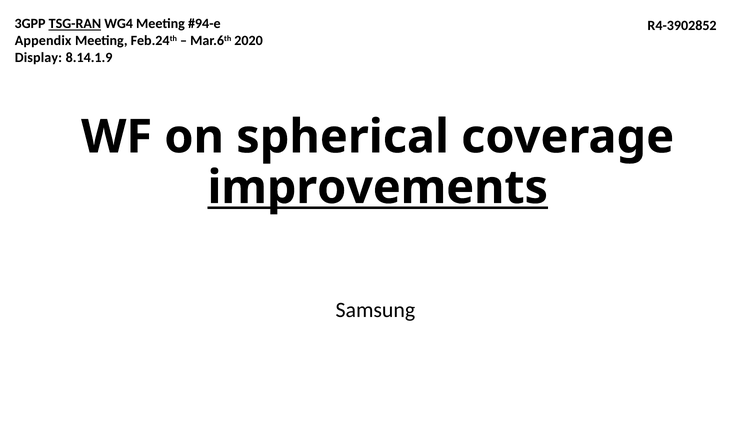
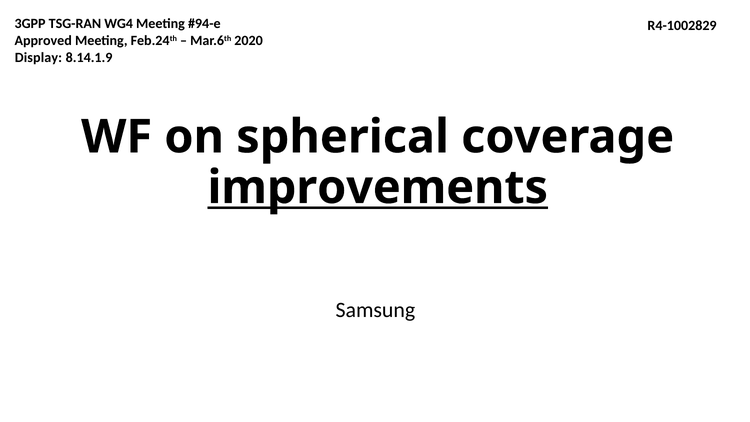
TSG-RAN underline: present -> none (75, 24)
R4-3902852: R4-3902852 -> R4-1002829 (682, 26)
Appendix: Appendix -> Approved (43, 41)
